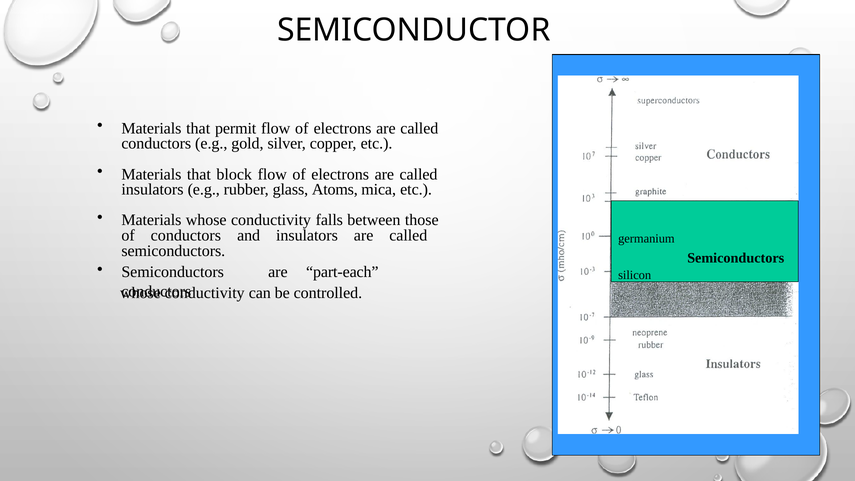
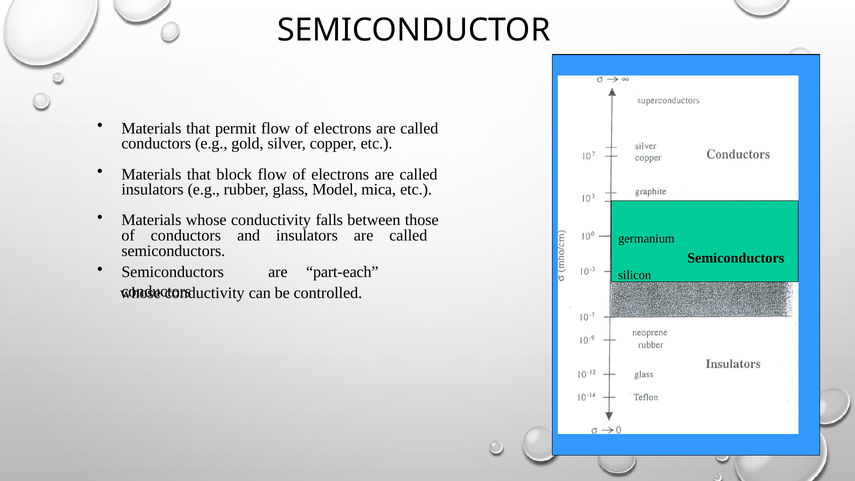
Atoms: Atoms -> Model (335, 189)
